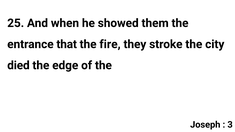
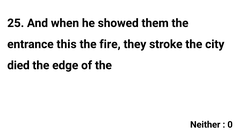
that: that -> this (67, 44)
Joseph: Joseph -> Neither (205, 125)
3: 3 -> 0 (230, 125)
